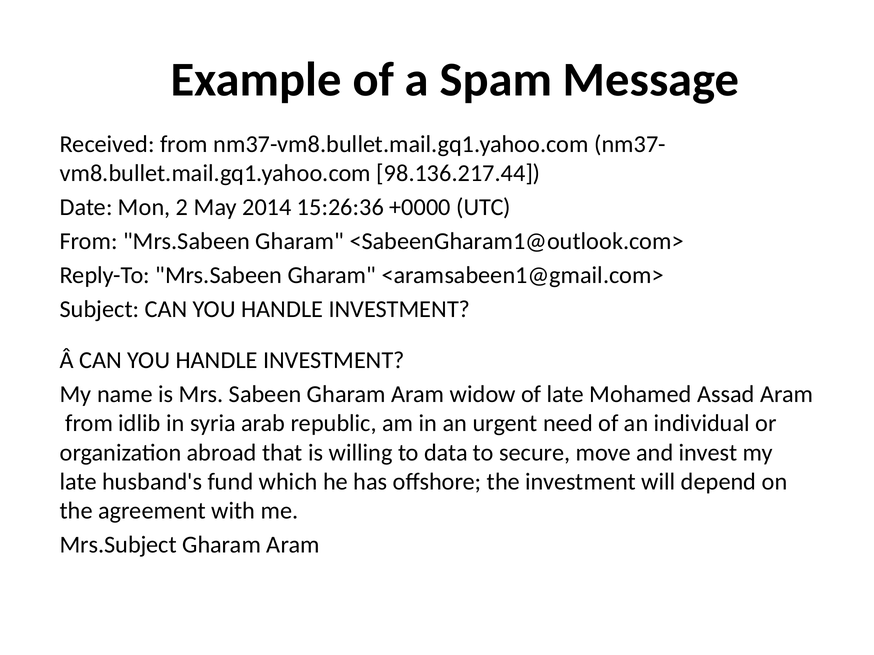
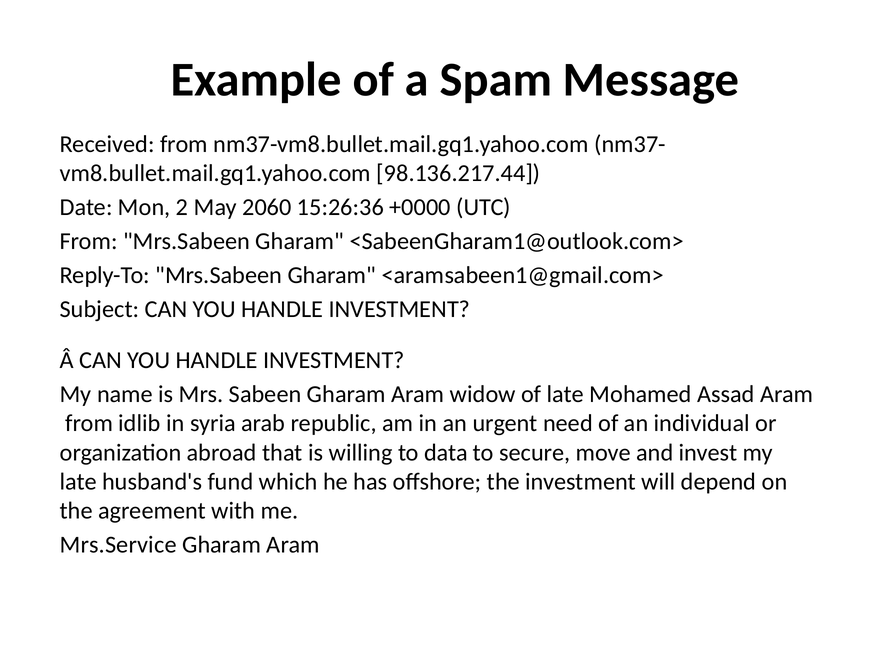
2014: 2014 -> 2060 (267, 208)
Mrs.Subject: Mrs.Subject -> Mrs.Service (118, 545)
